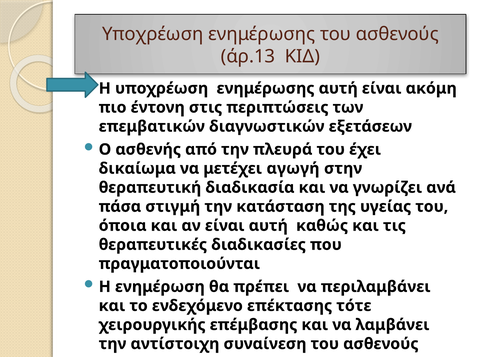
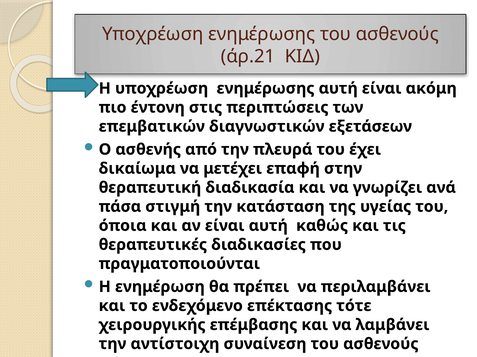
άρ.13: άρ.13 -> άρ.21 (248, 57)
αγωγή: αγωγή -> επαφή (293, 169)
